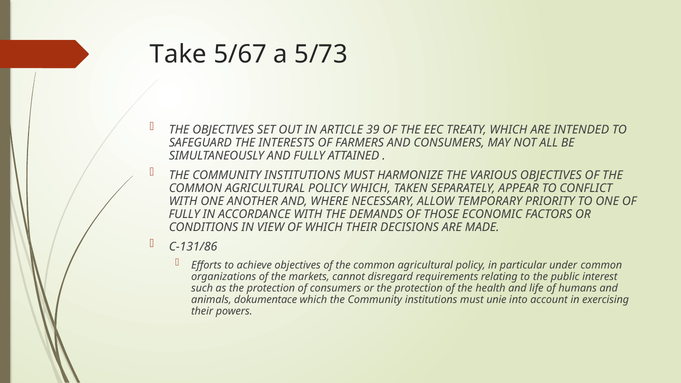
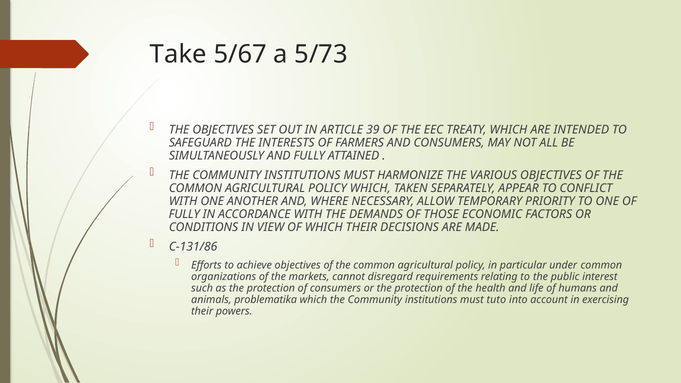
dokumentace: dokumentace -> problematika (266, 300)
unie: unie -> tuto (496, 300)
